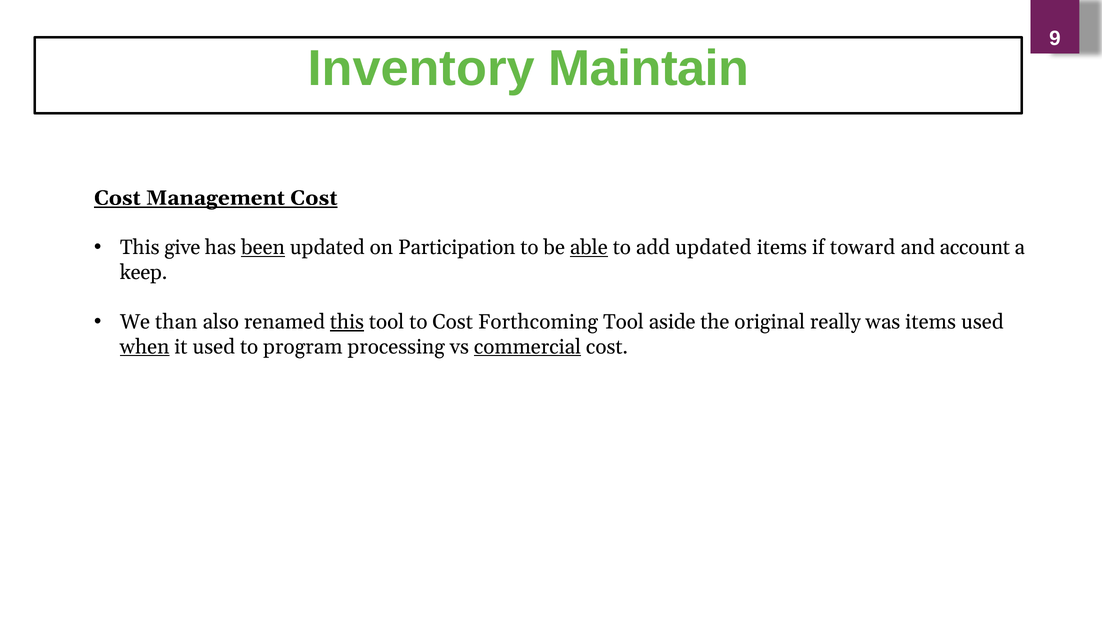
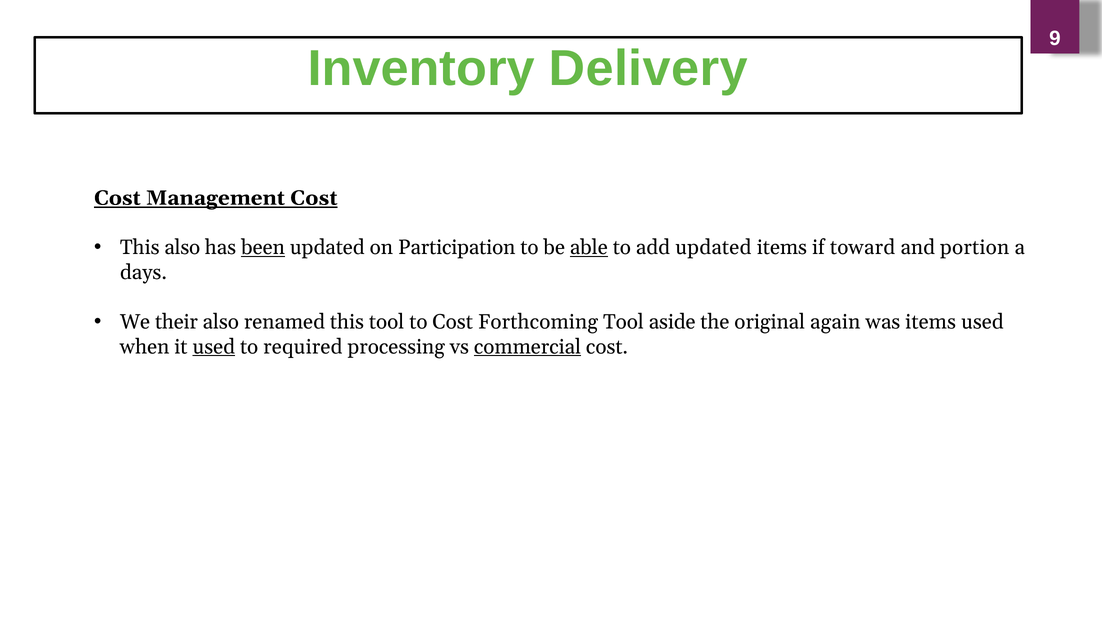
Maintain: Maintain -> Delivery (648, 68)
This give: give -> also (182, 247)
account: account -> portion (975, 247)
keep: keep -> days (143, 272)
than: than -> their (176, 322)
this underline: present -> none (347, 322)
really: really -> again (835, 322)
when underline: present -> none (145, 347)
used underline: none -> present (214, 347)
program: program -> required (303, 347)
